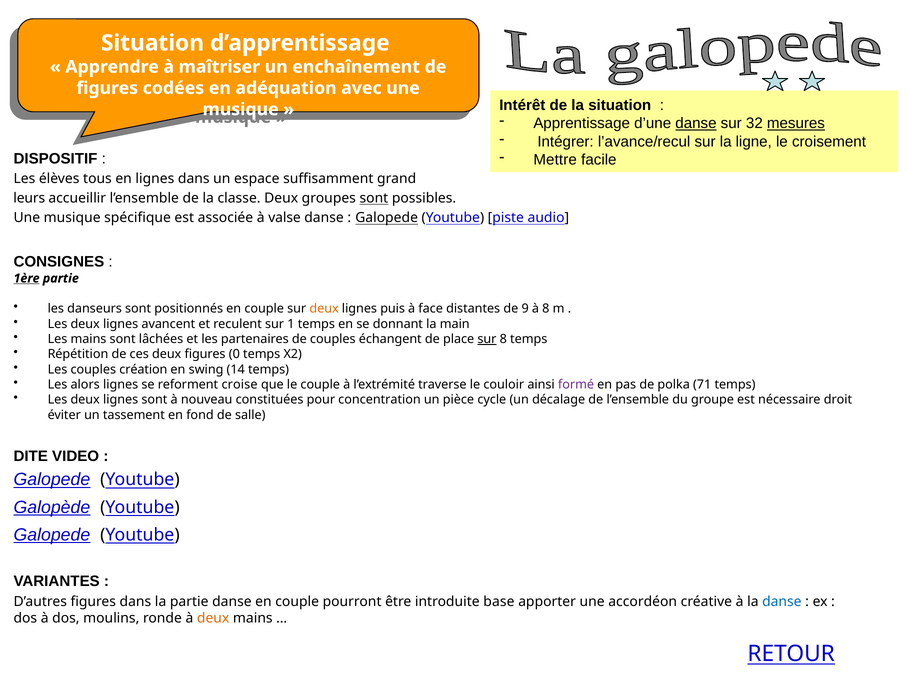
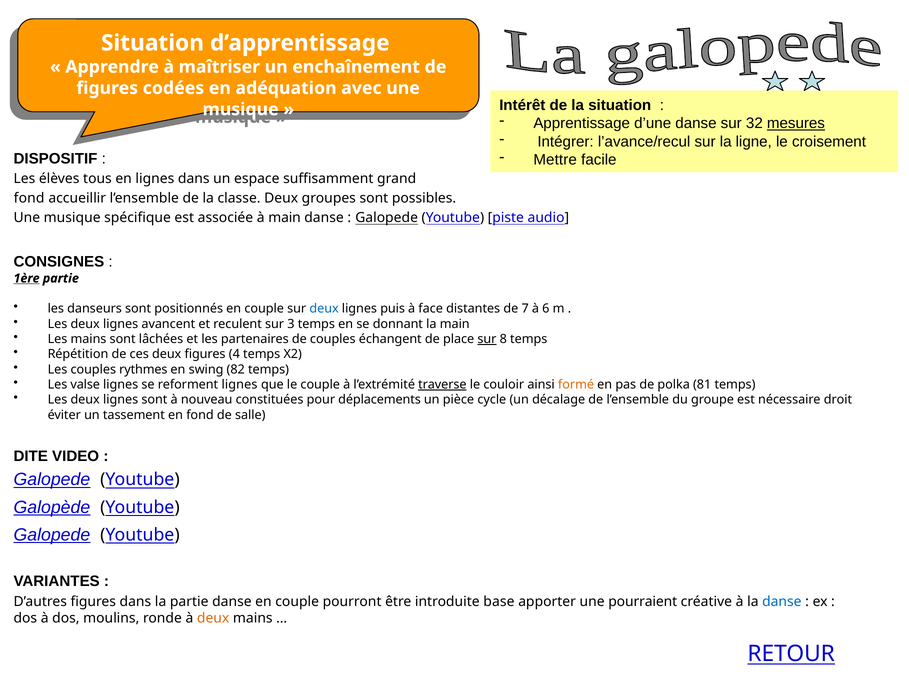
danse underline: present -> none (696, 123)
leurs: leurs -> fond (29, 198)
sont underline: present -> none (374, 198)
à valse: valse -> main (285, 218)
deux colour: orange -> blue (324, 309)
9: 9 -> 7 (525, 309)
à 8: 8 -> 6 (546, 309)
1: 1 -> 3 (291, 324)
0: 0 -> 4 (234, 354)
création: création -> rythmes (143, 369)
14: 14 -> 82 (236, 369)
alors: alors -> valse (85, 384)
reforment croise: croise -> lignes (240, 384)
traverse underline: none -> present (442, 384)
formé colour: purple -> orange (576, 384)
71: 71 -> 81 (702, 384)
concentration: concentration -> déplacements (380, 400)
accordéon: accordéon -> pourraient (643, 601)
